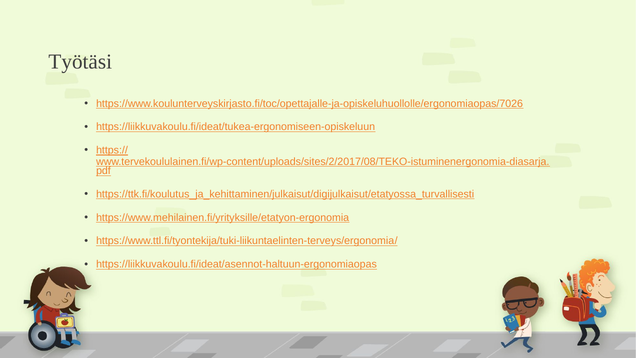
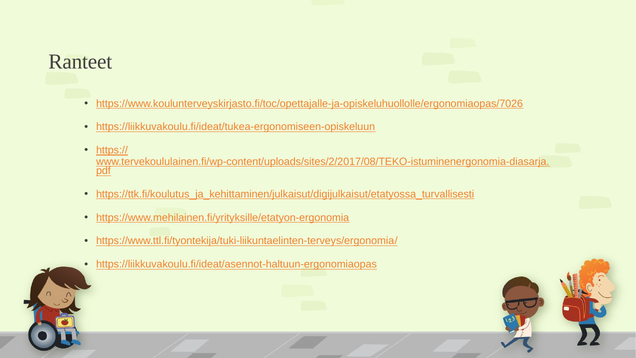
Työtäsi: Työtäsi -> Ranteet (80, 62)
